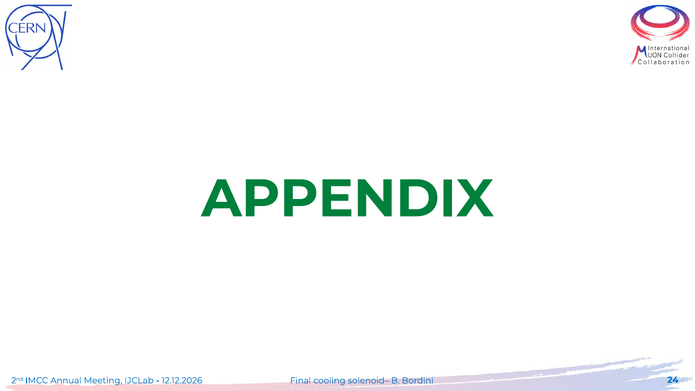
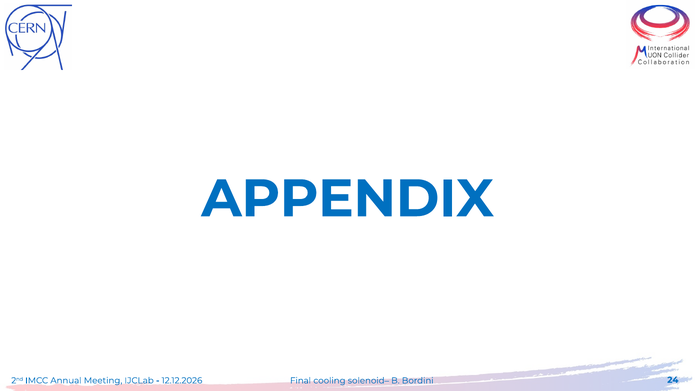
APPENDIX colour: green -> blue (348, 199)
